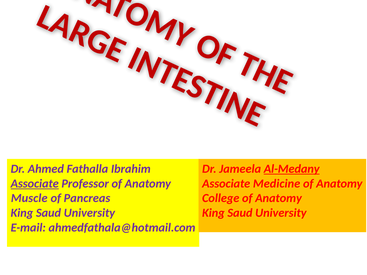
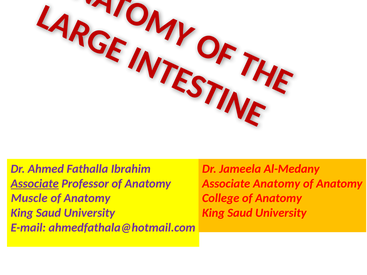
Al-Medany underline: present -> none (292, 169)
Associate Medicine: Medicine -> Anatomy (277, 184)
Pancreas: Pancreas -> Anatomy (87, 198)
